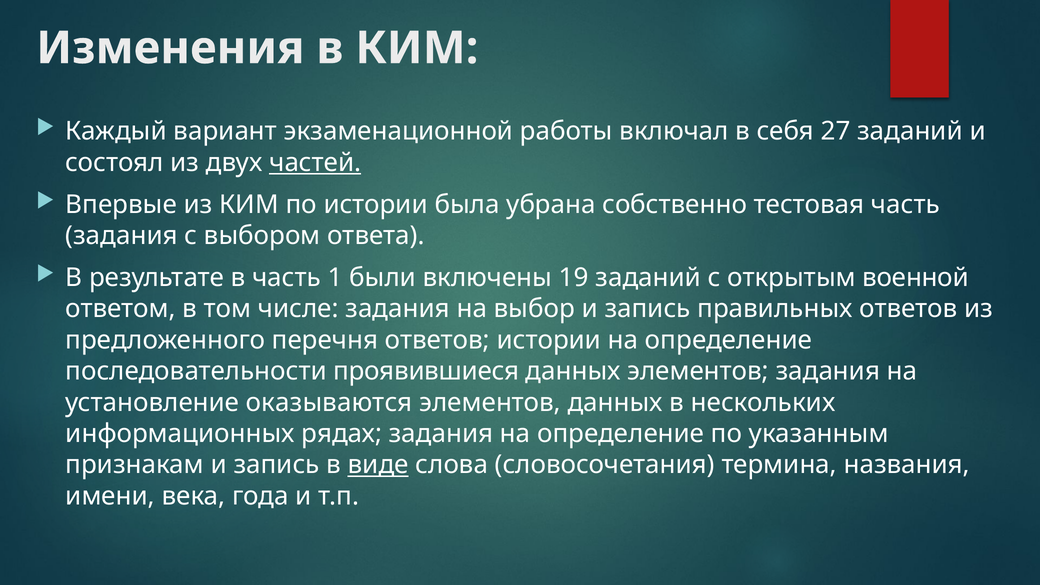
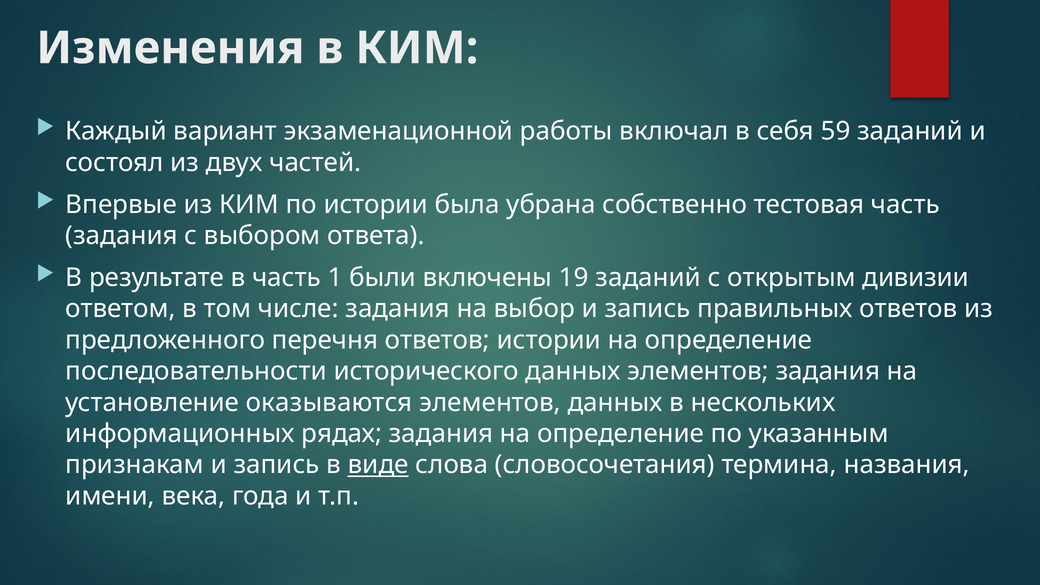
27: 27 -> 59 (836, 131)
частей underline: present -> none (315, 162)
военной: военной -> дивизии (916, 278)
проявившиеся: проявившиеся -> исторического (426, 371)
